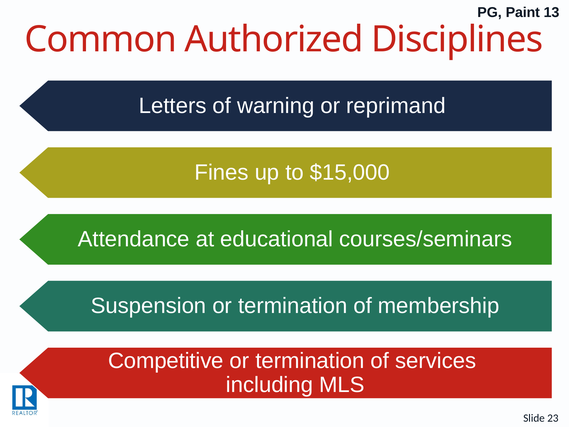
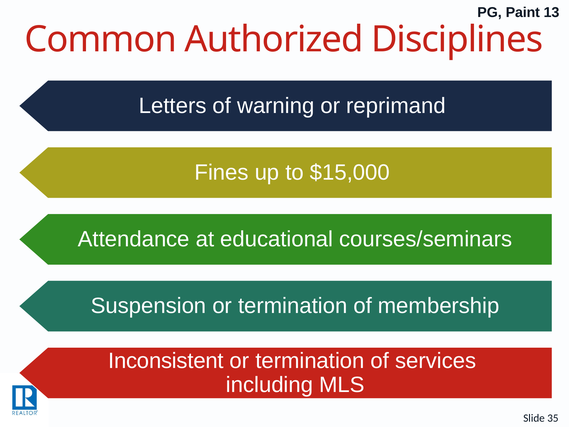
Competitive: Competitive -> Inconsistent (166, 361)
23: 23 -> 35 (553, 418)
